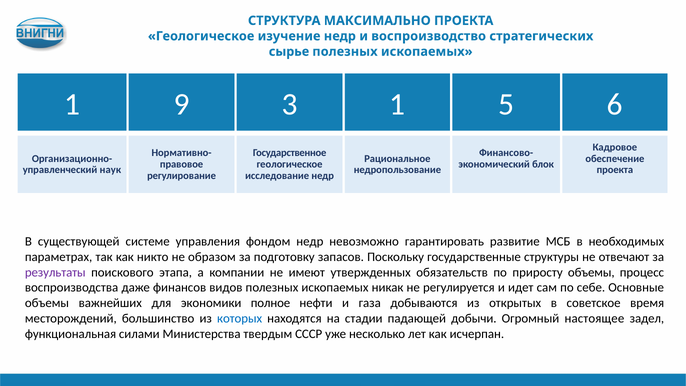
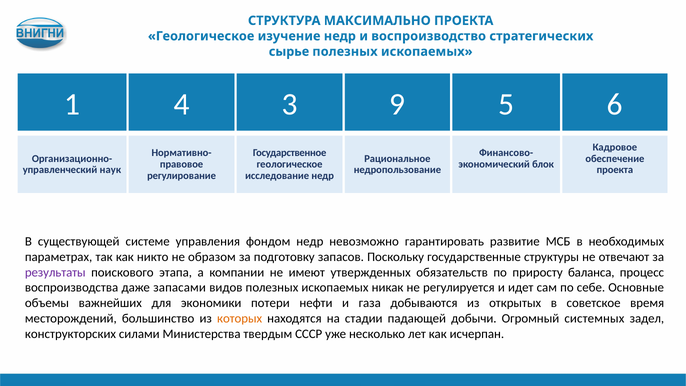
9: 9 -> 4 (182, 104)
3 1: 1 -> 9 (397, 104)
приросту объемы: объемы -> баланса (591, 272)
финансов: финансов -> запасами (180, 288)
полное: полное -> потери (270, 303)
которых colour: blue -> orange (240, 319)
настоящее: настоящее -> системных (594, 319)
функциональная: функциональная -> конструкторских (70, 334)
